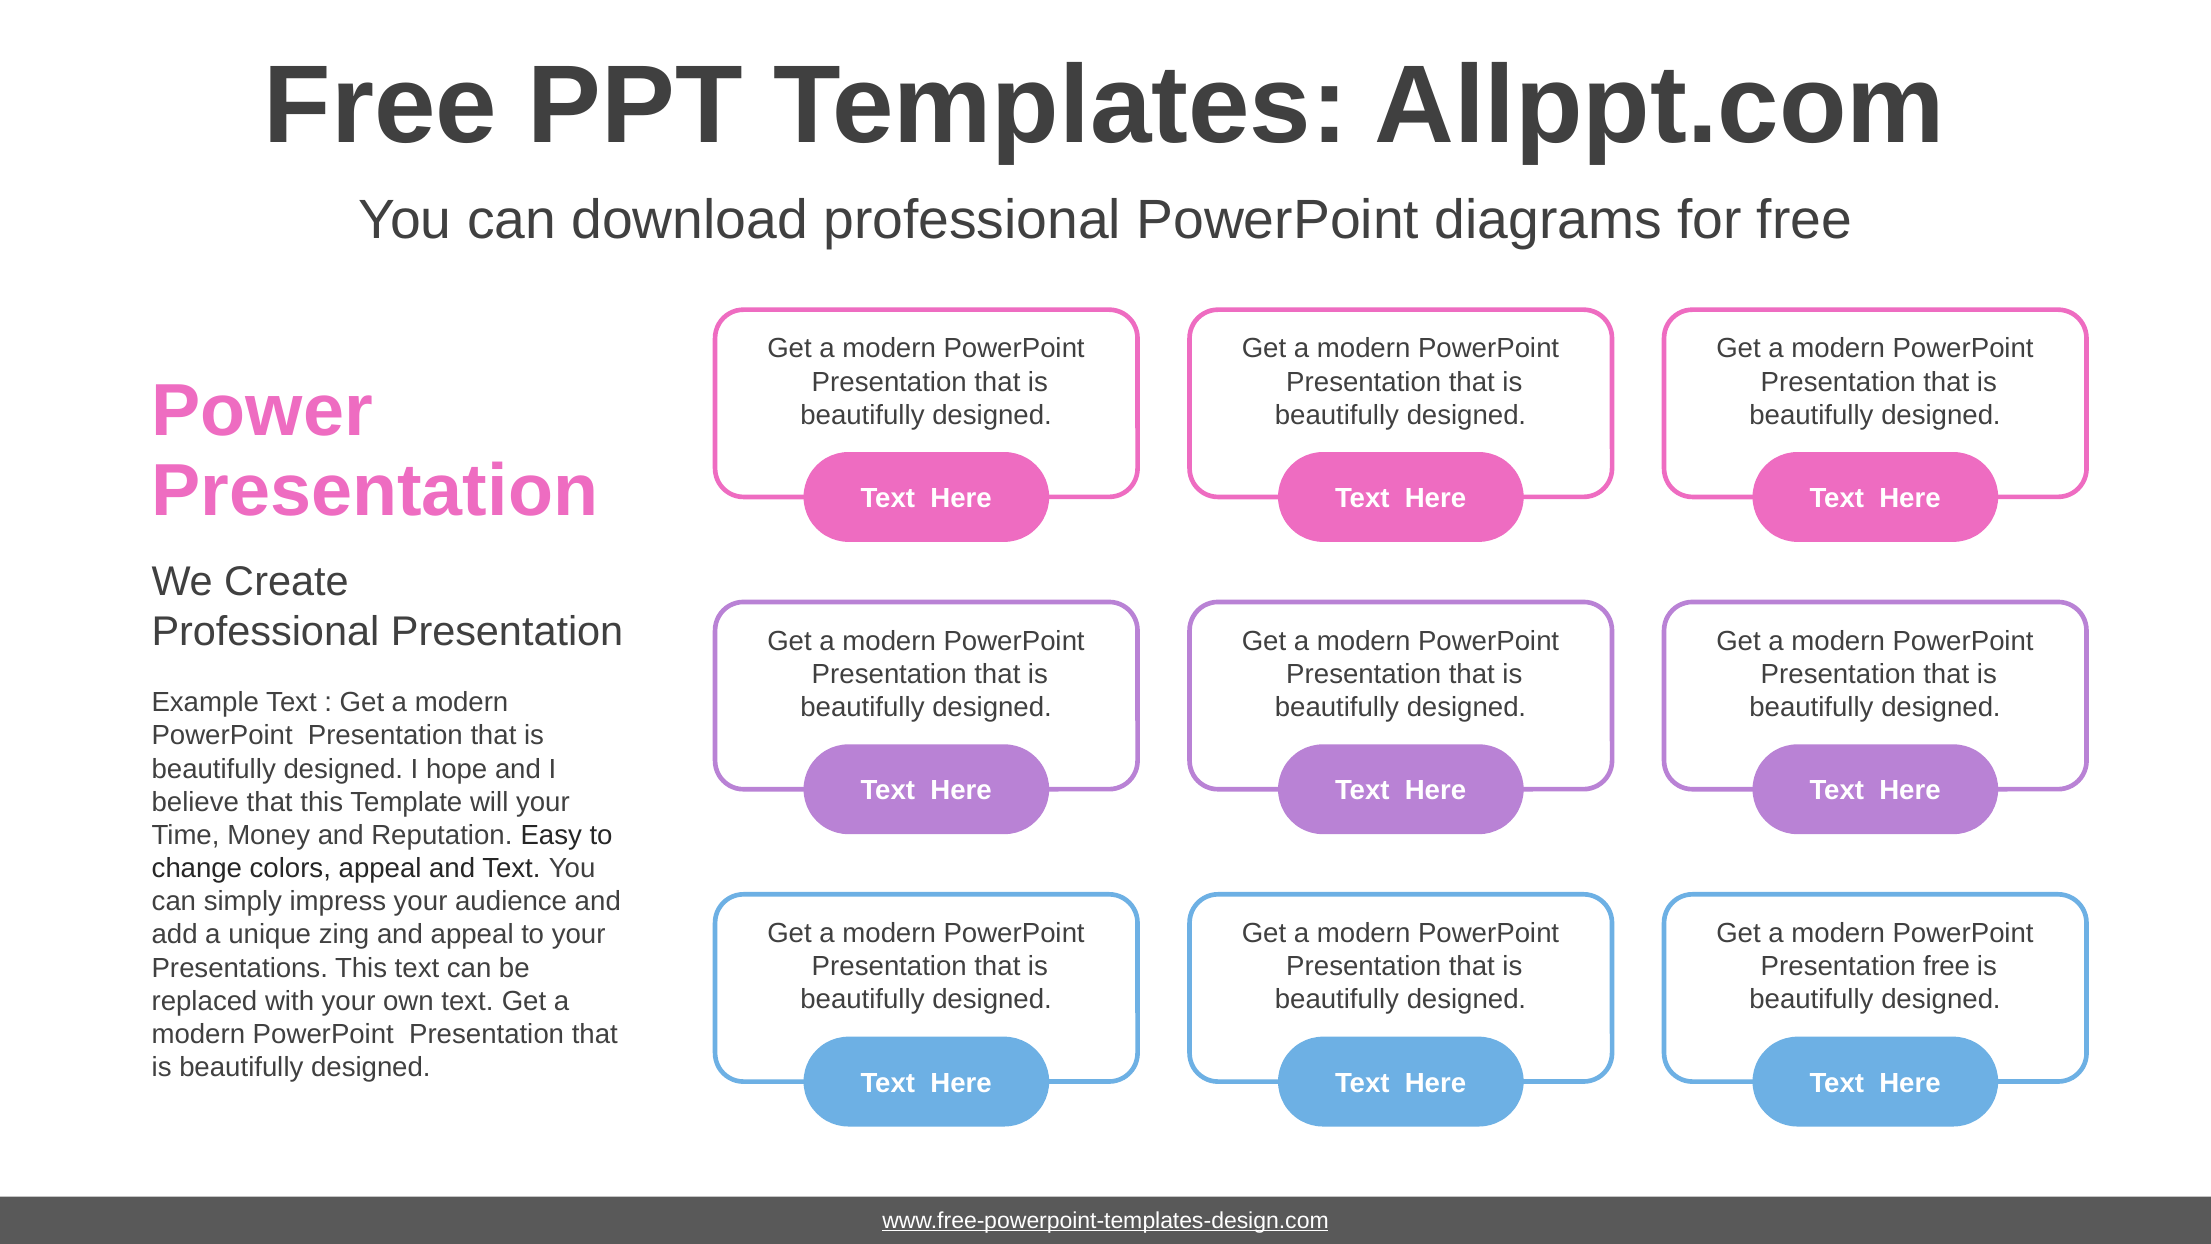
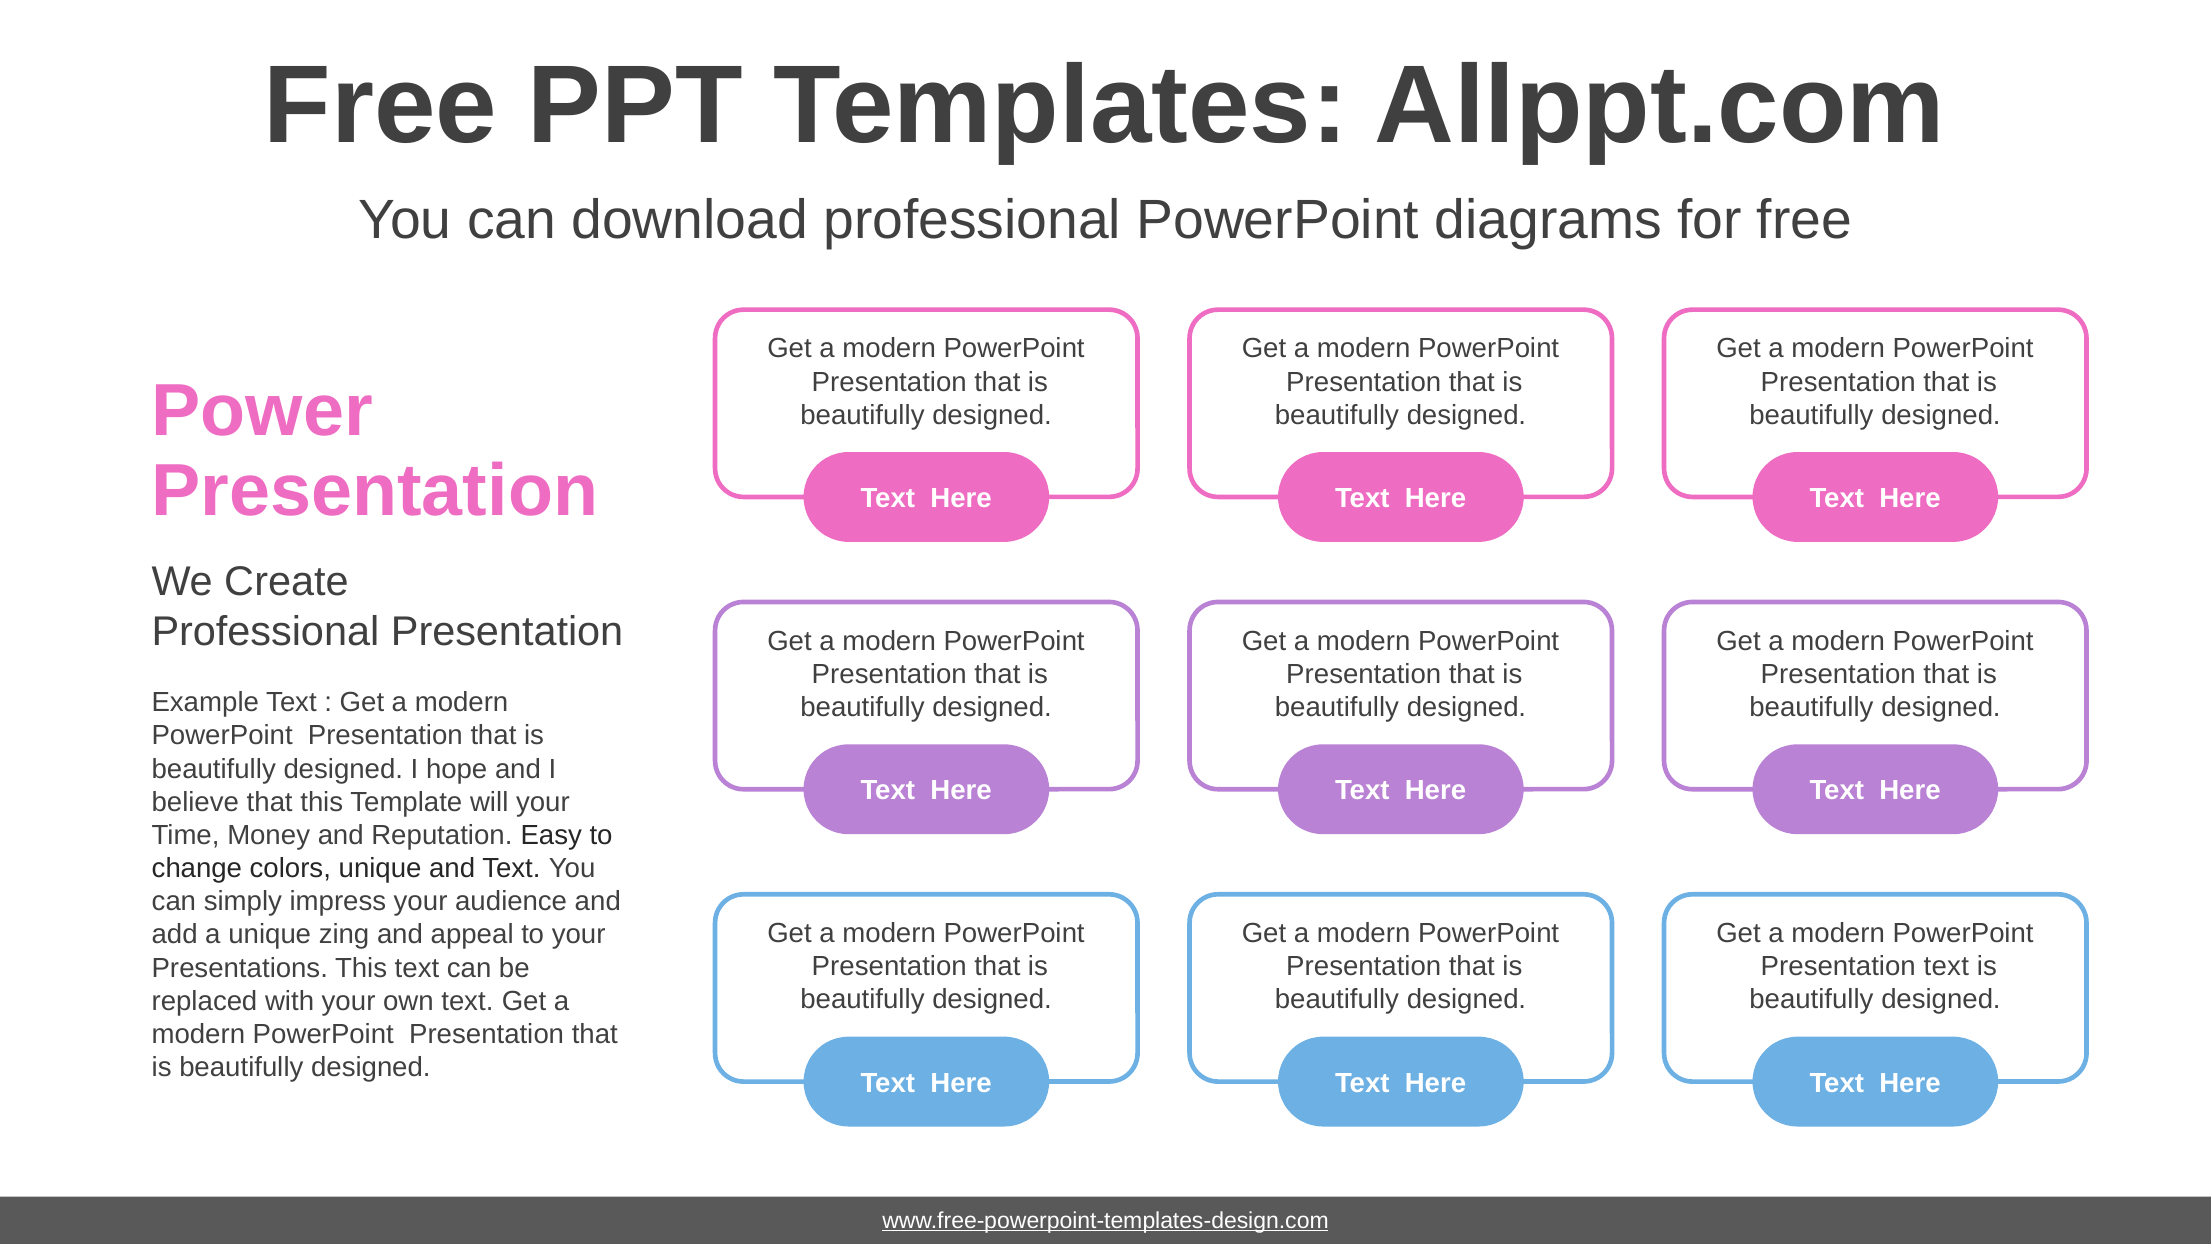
colors appeal: appeal -> unique (380, 868)
Presentation free: free -> text (1946, 966)
